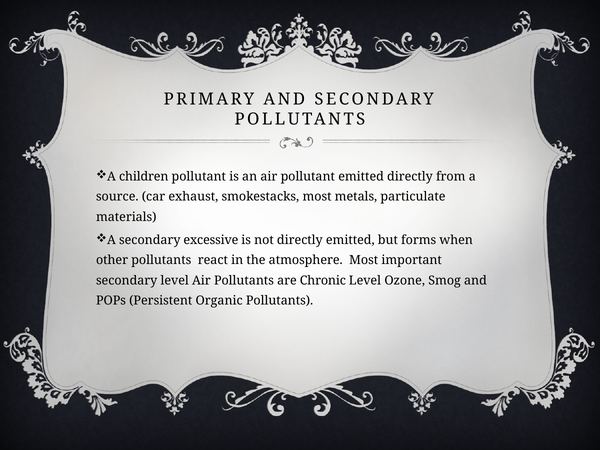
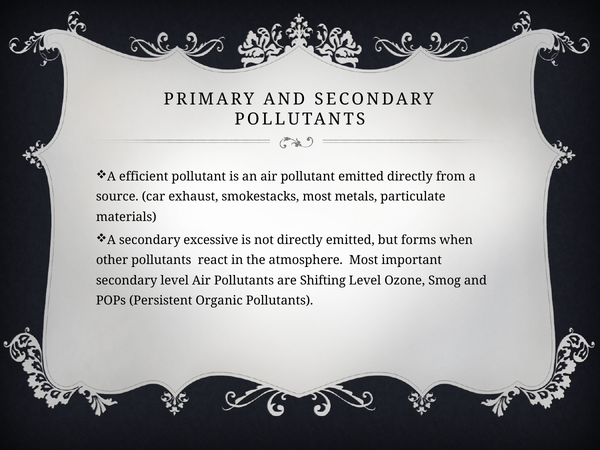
children: children -> efficient (144, 177)
Chronic: Chronic -> Shifting (323, 281)
